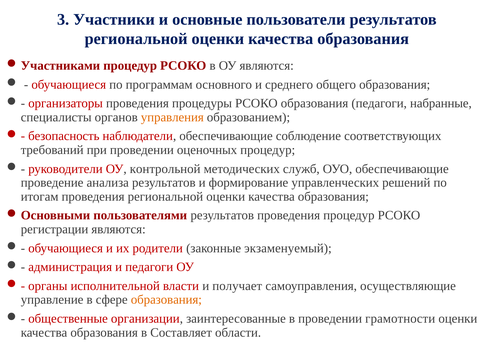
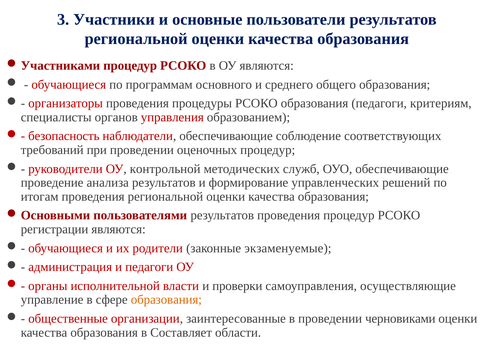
набранные: набранные -> критериям (441, 103)
управления colour: orange -> red (172, 117)
экзаменуемый: экзаменуемый -> экзаменуемые (288, 248)
получает: получает -> проверки (237, 286)
грамотности: грамотности -> черновиками (400, 319)
